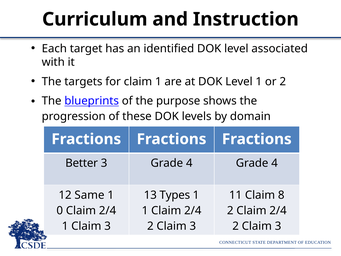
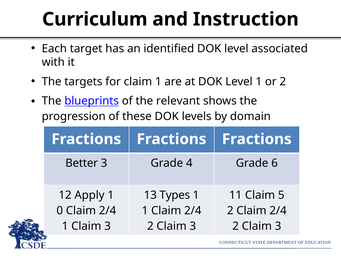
purpose: purpose -> relevant (178, 101)
4 Grade 4: 4 -> 6 (275, 163)
Same: Same -> Apply (90, 195)
8: 8 -> 5 (281, 195)
